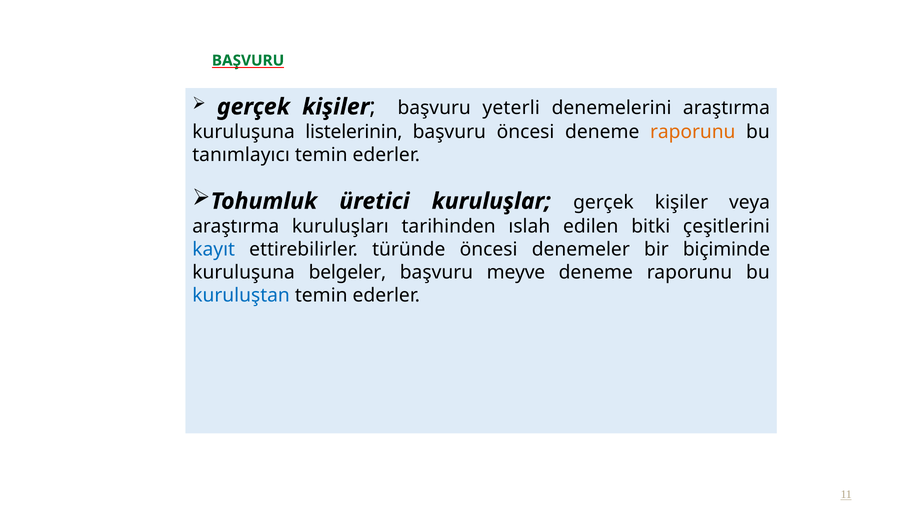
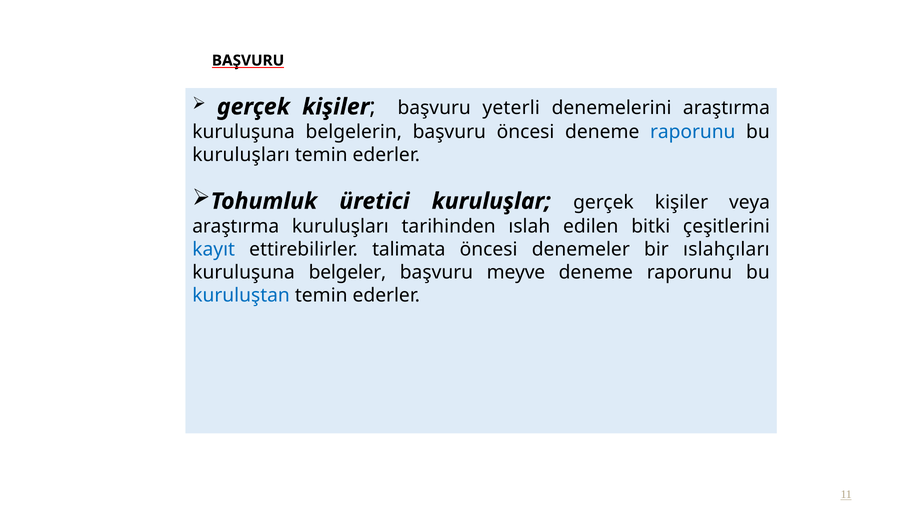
BAŞVURU colour: green -> black (248, 61)
listelerinin: listelerinin -> belgelerin (354, 132)
raporunu colour: orange -> blue (693, 132)
tanımlayıcı: tanımlayıcı -> kuruluşları (241, 155)
türünde: türünde -> talimata (409, 250)
biçiminde: biçiminde -> ıslahçıları (726, 250)
